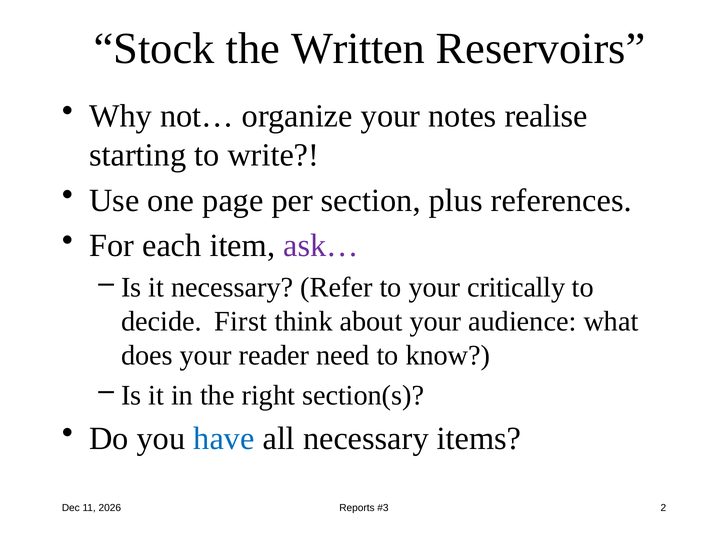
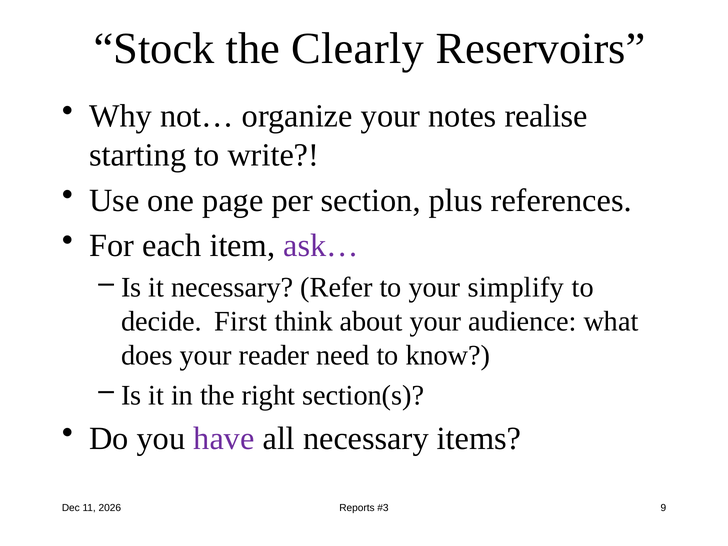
Written: Written -> Clearly (358, 49)
critically: critically -> simplify (516, 288)
have colour: blue -> purple (224, 438)
2: 2 -> 9 (663, 508)
